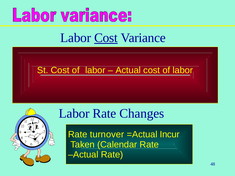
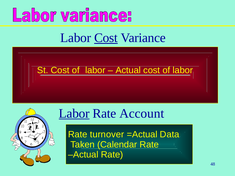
Labor underline: none -> present (74, 114)
Changes: Changes -> Account (142, 114)
Incur: Incur -> Data (170, 135)
